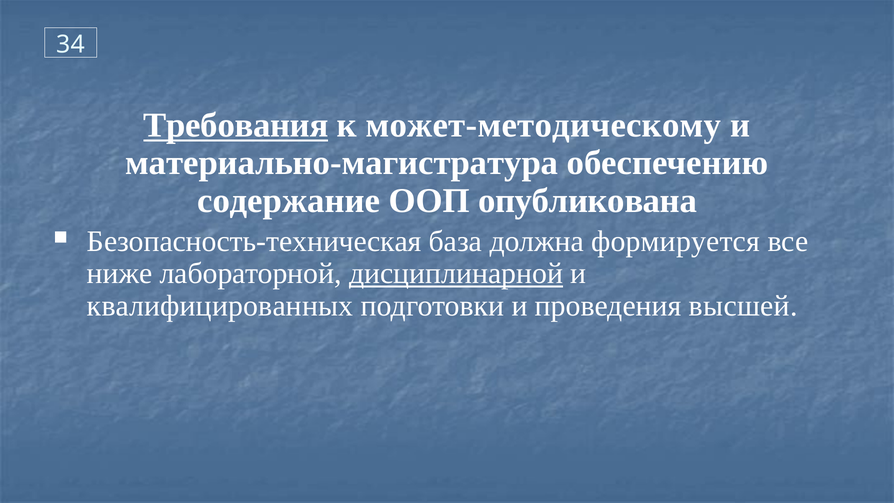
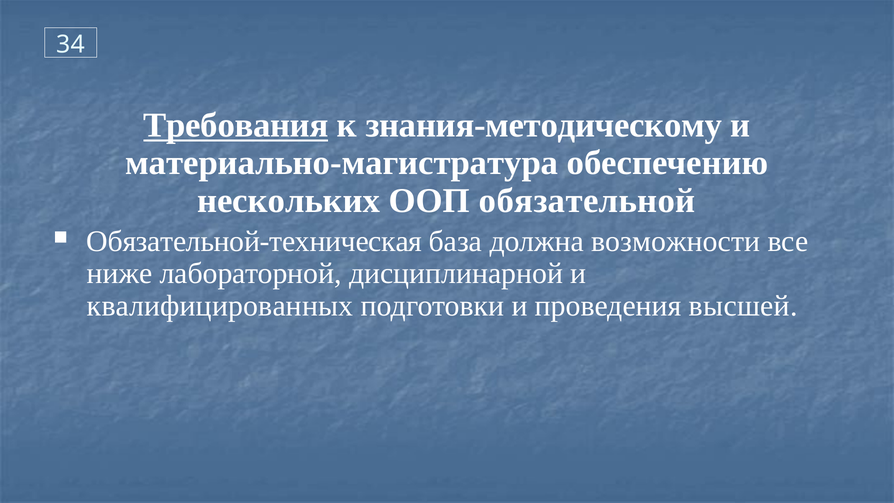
может-методическому: может-методическому -> знания-методическому (544, 125)
содержание: содержание -> нескольких (289, 201)
опубликована: опубликована -> обязательной (587, 201)
Безопасность-техническая: Безопасность-техническая -> Обязательной-техническая (254, 241)
формируется: формируется -> возможности (676, 241)
дисциплинарной underline: present -> none (456, 274)
